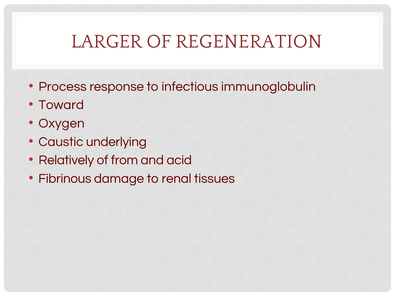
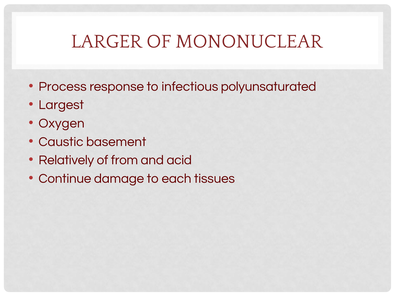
REGENERATION: REGENERATION -> MONONUCLEAR (249, 41)
immunoglobulin: immunoglobulin -> polyunsaturated (269, 87)
Toward: Toward -> Largest (61, 105)
underlying: underlying -> basement (116, 142)
Fibrinous: Fibrinous -> Continue (65, 179)
renal: renal -> each (177, 179)
